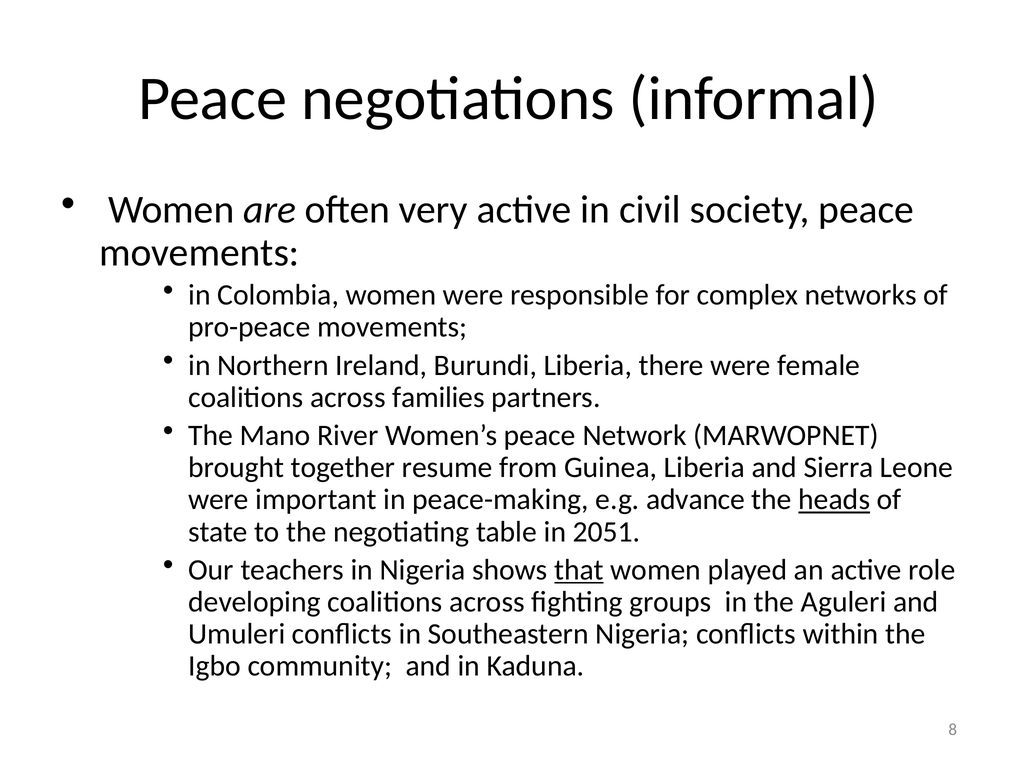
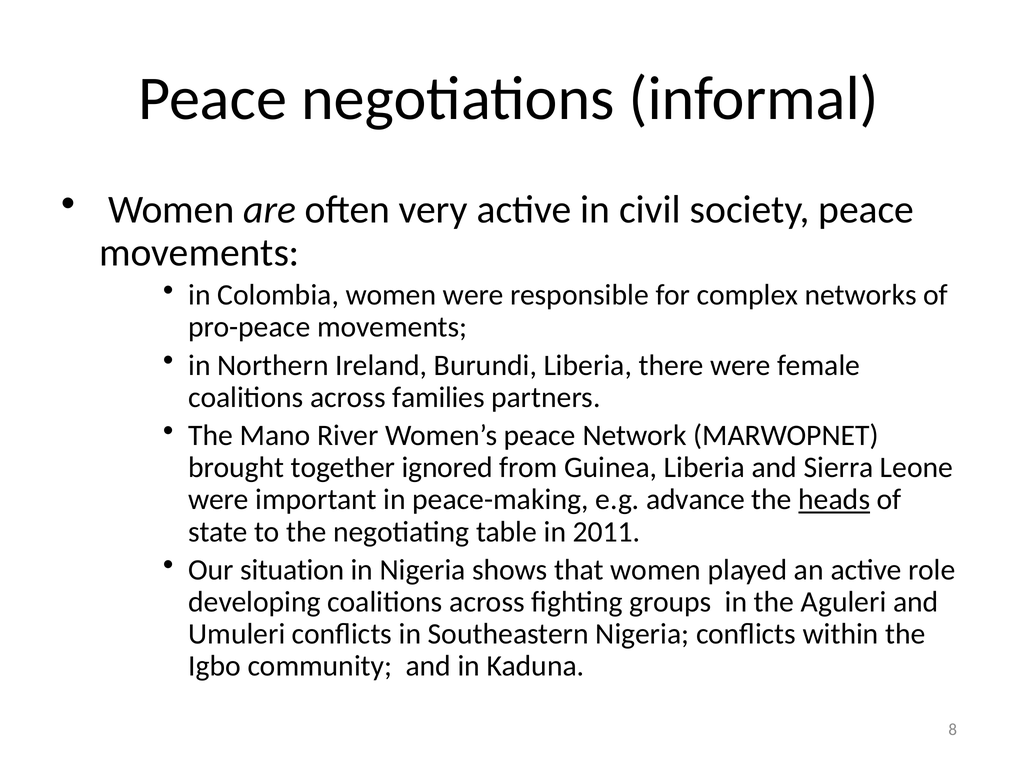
resume: resume -> ignored (447, 467)
2051: 2051 -> 2011 (607, 531)
teachers: teachers -> situation (292, 570)
that underline: present -> none (579, 570)
